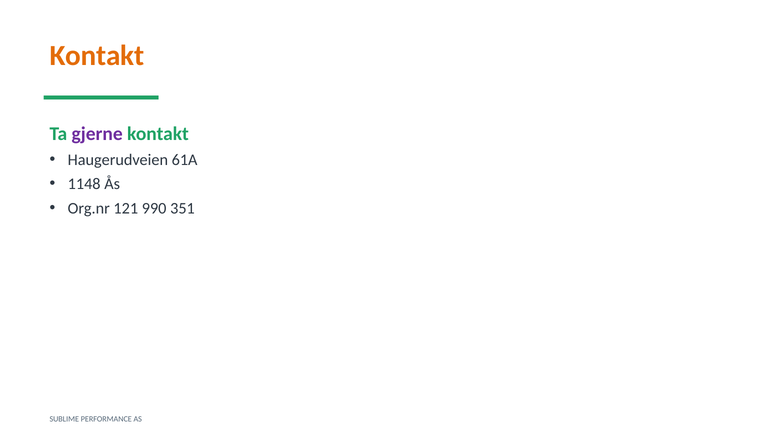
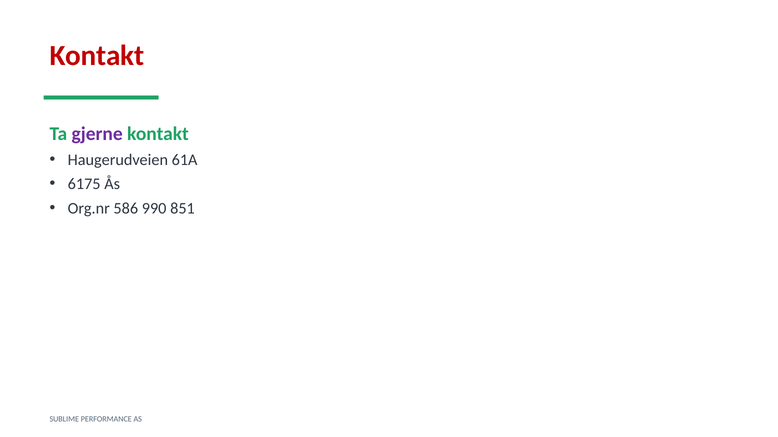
Kontakt colour: orange -> red (97, 56)
1148: 1148 -> 6175 (84, 184)
121: 121 -> 586 (126, 209)
351: 351 -> 851 (182, 209)
